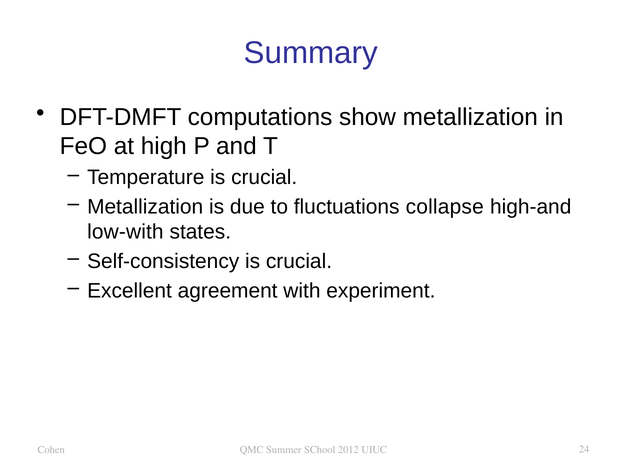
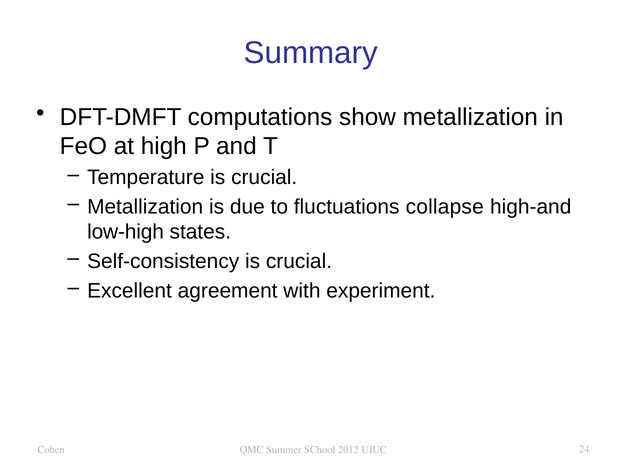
low-with: low-with -> low-high (126, 232)
